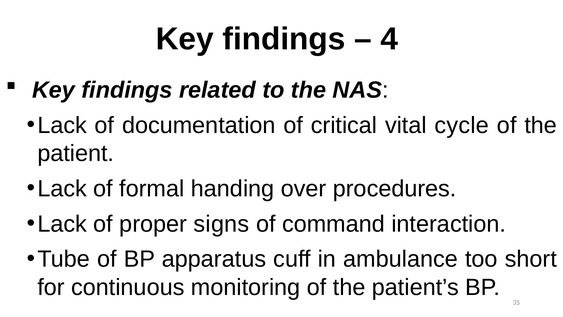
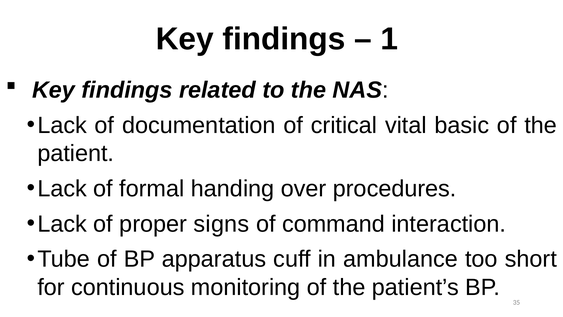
4: 4 -> 1 (389, 39)
cycle: cycle -> basic (462, 125)
